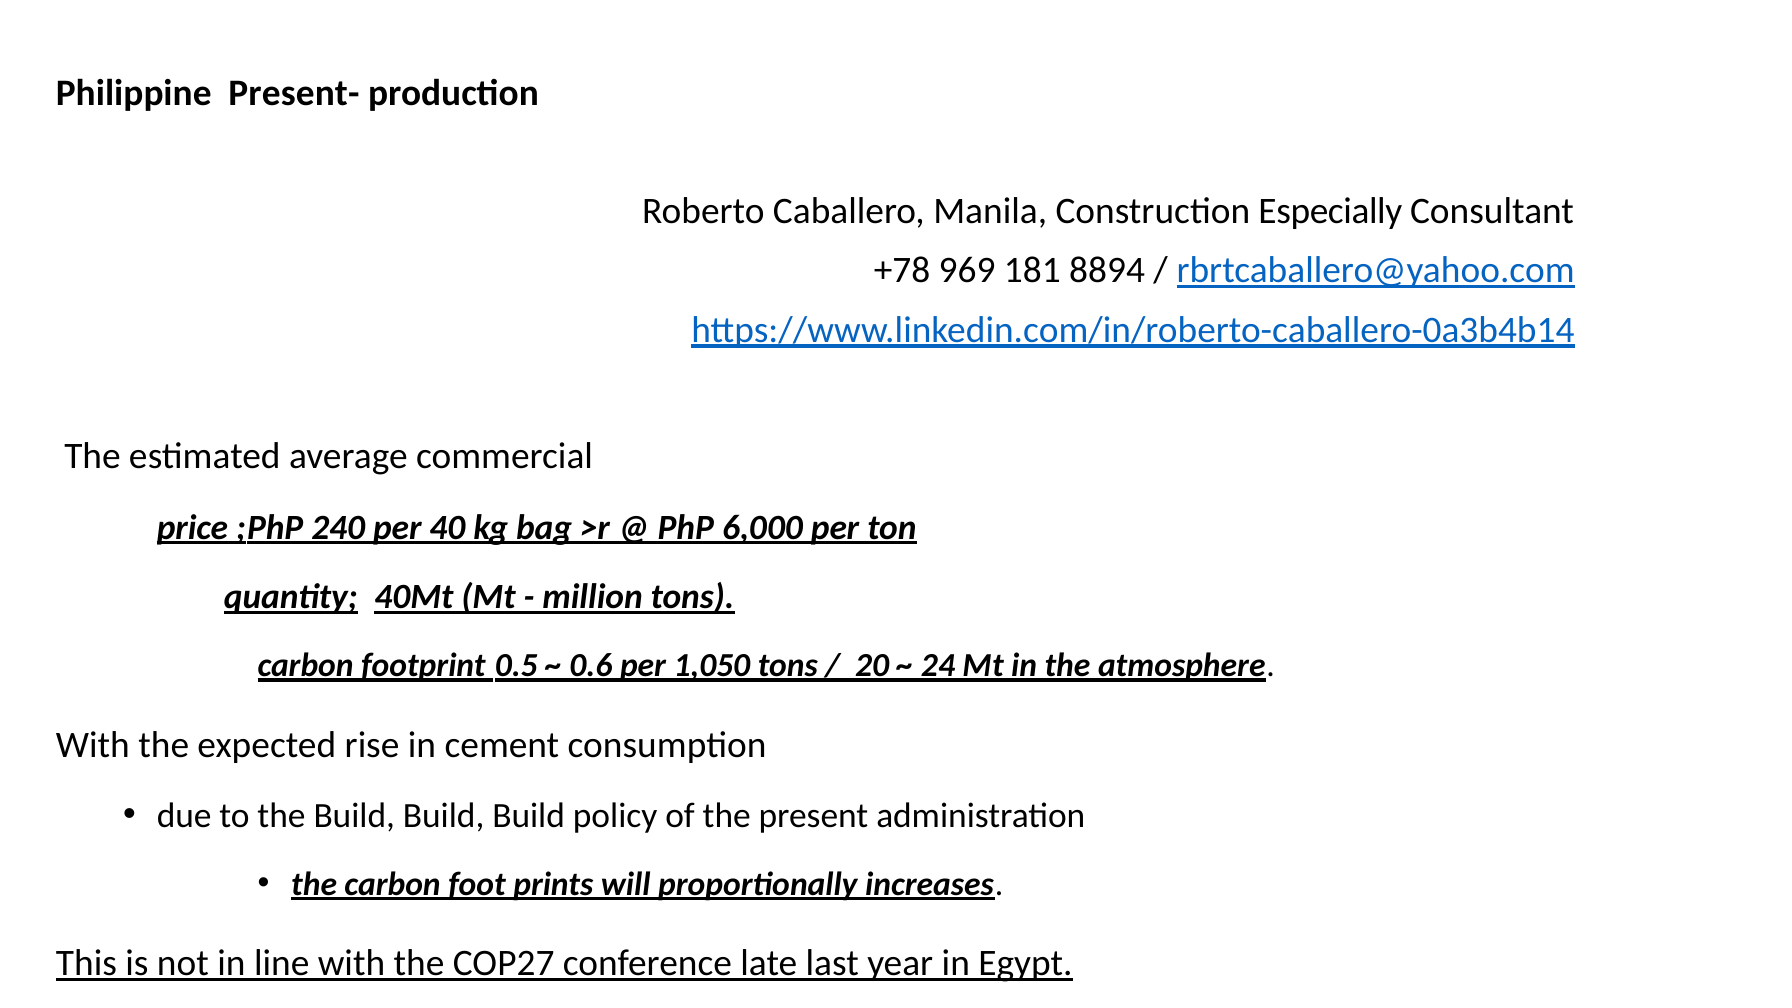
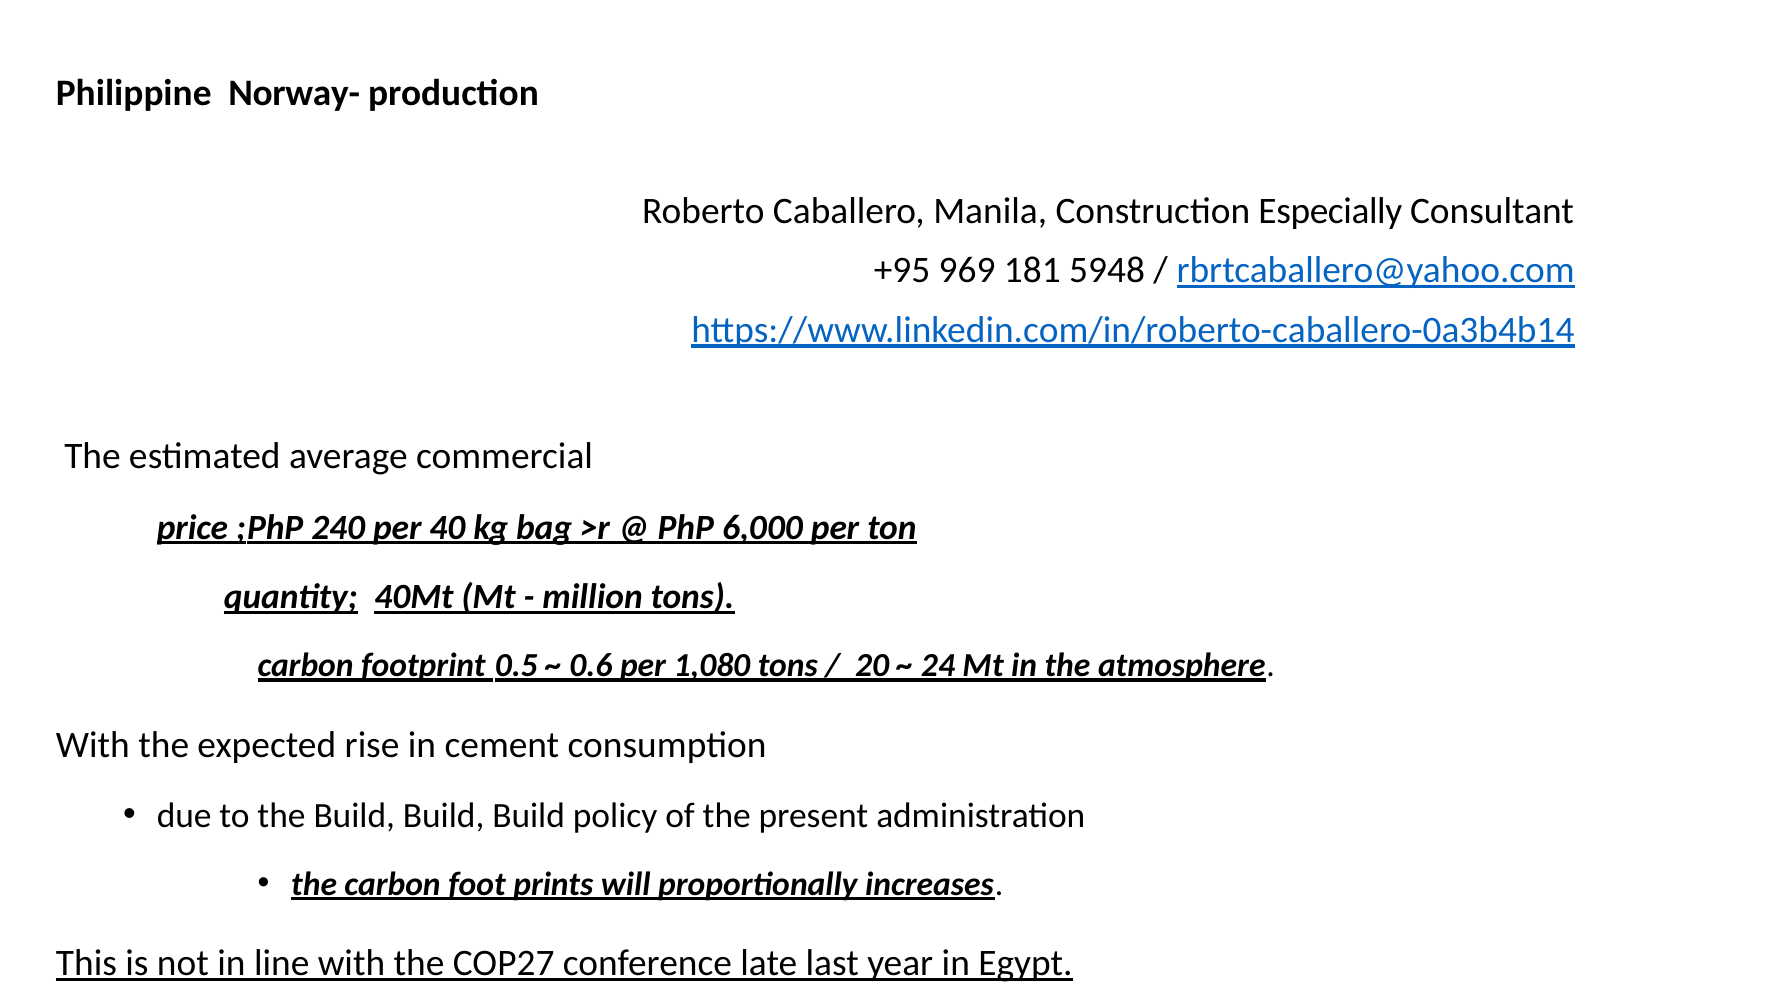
Present-: Present- -> Norway- (294, 93)
+78: +78 -> +95 (902, 270)
8894: 8894 -> 5948 (1107, 270)
1,050: 1,050 -> 1,080 (712, 665)
